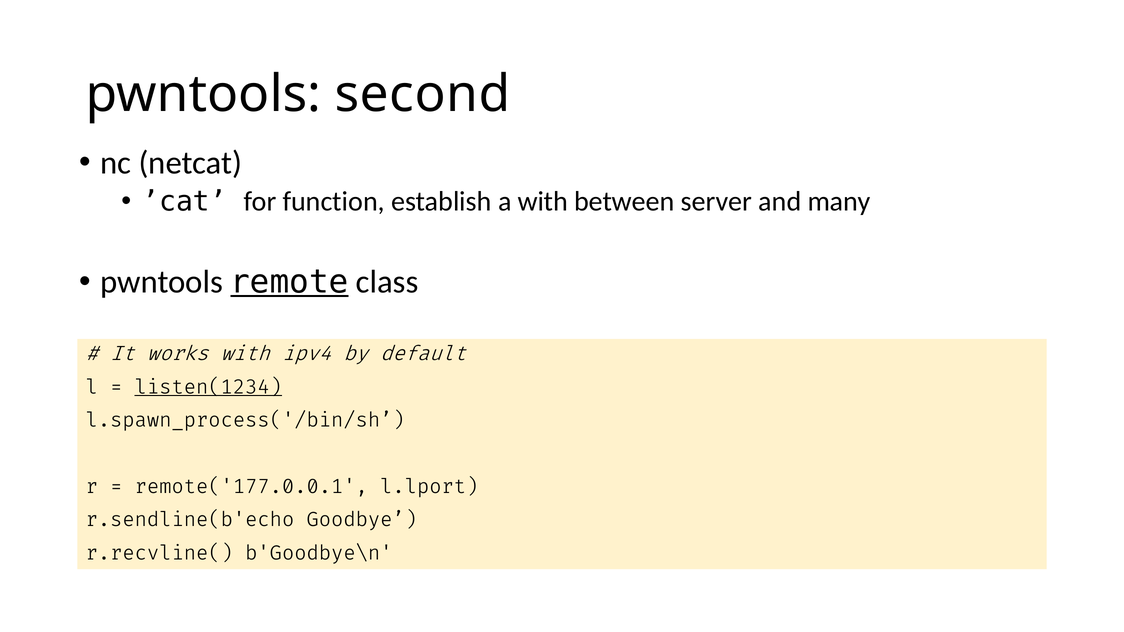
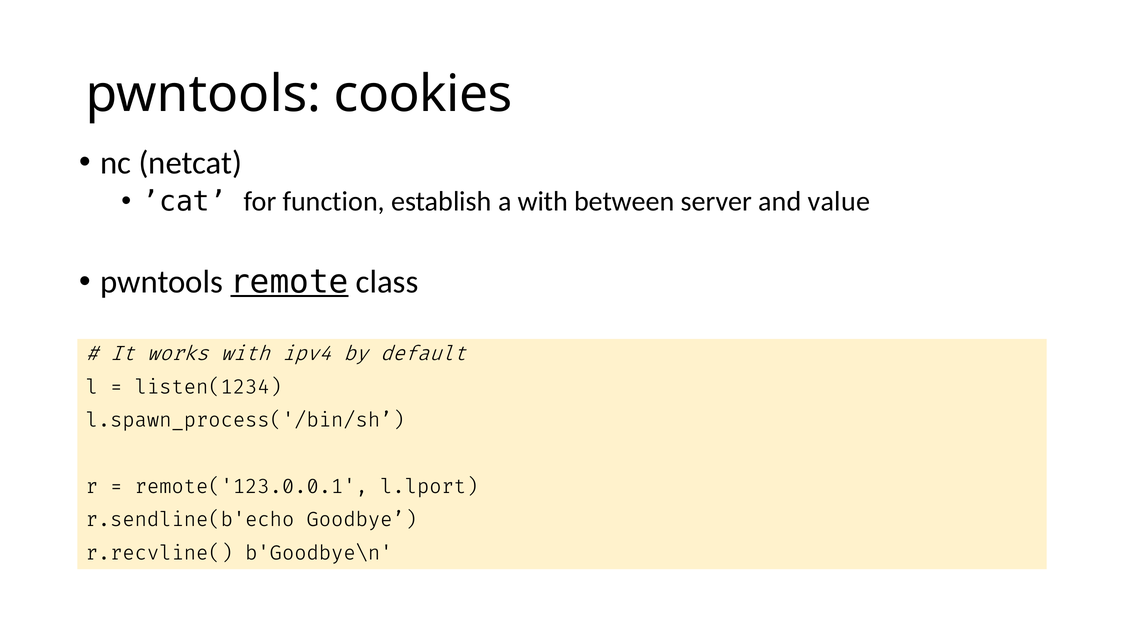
second: second -> cookies (423, 94)
many: many -> value (839, 202)
listen(1234 underline: present -> none (208, 387)
remote('177.0.0.1: remote('177.0.0.1 -> remote('123.0.0.1 (251, 487)
